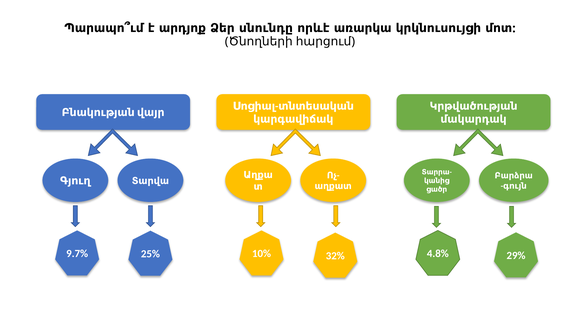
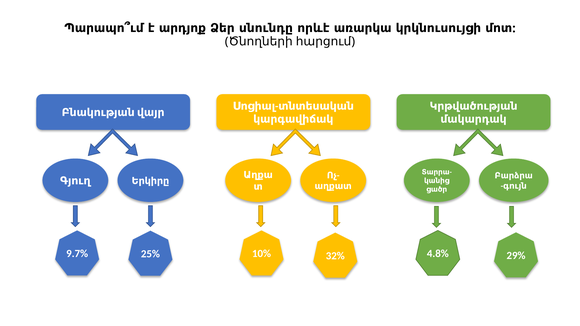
Տարվա: Տարվա -> Երկիրը (150, 181)
